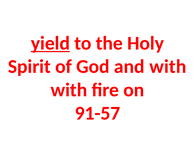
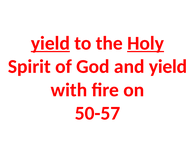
Holy underline: none -> present (146, 43)
and with: with -> yield (168, 67)
91-57: 91-57 -> 50-57 (97, 113)
